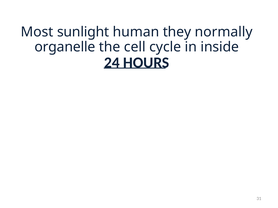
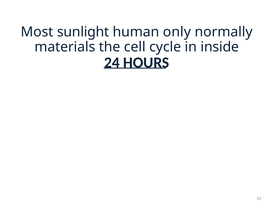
they: they -> only (177, 32)
organelle: organelle -> materials (65, 47)
